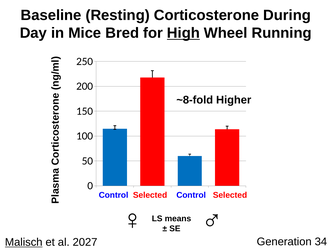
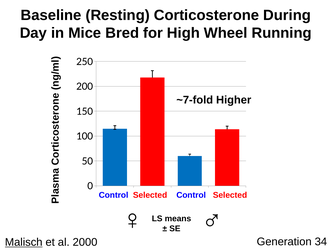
High underline: present -> none (183, 33)
~8-fold: ~8-fold -> ~7-fold (195, 100)
2027: 2027 -> 2000 (85, 242)
